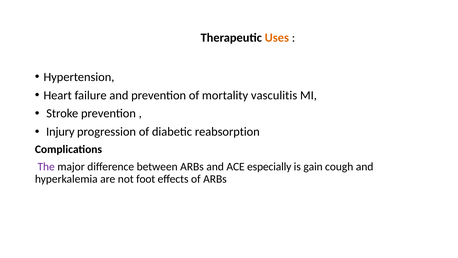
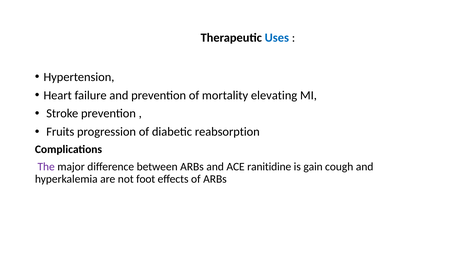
Uses colour: orange -> blue (277, 38)
vasculitis: vasculitis -> elevating (274, 95)
Injury: Injury -> Fruits (60, 132)
especially: especially -> ranitidine (269, 166)
